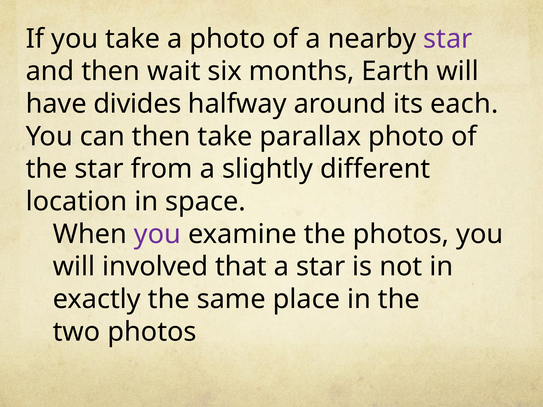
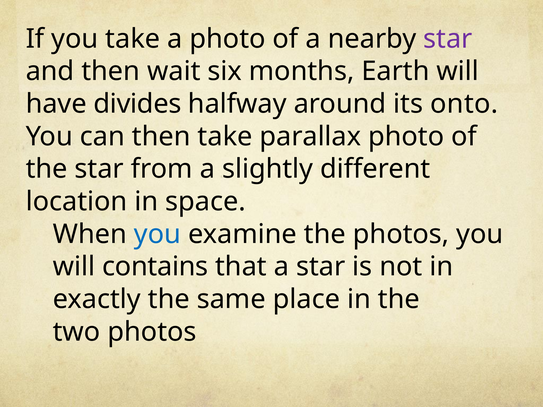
each: each -> onto (464, 104)
you colour: purple -> blue (157, 234)
involved: involved -> contains (155, 267)
